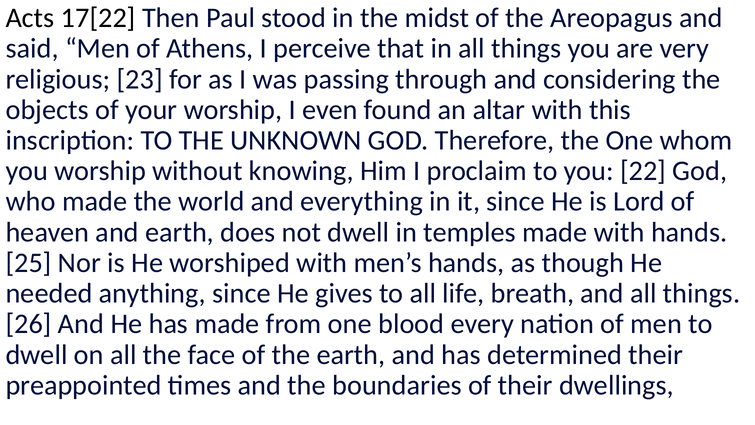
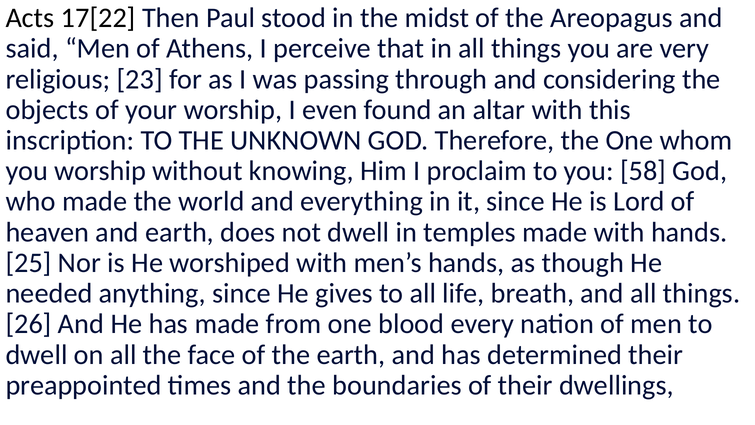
22: 22 -> 58 (643, 171)
